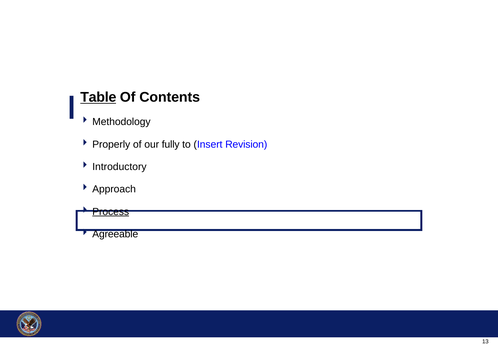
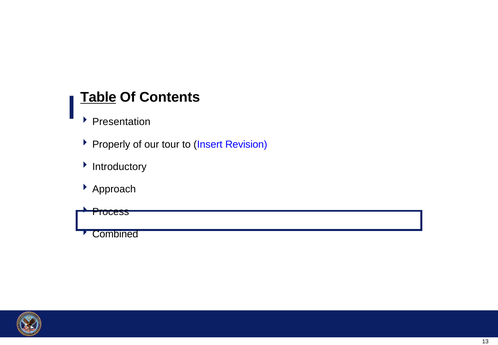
Methodology: Methodology -> Presentation (121, 122)
fully: fully -> tour (171, 144)
Process underline: present -> none (111, 212)
Agreeable: Agreeable -> Combined (115, 234)
